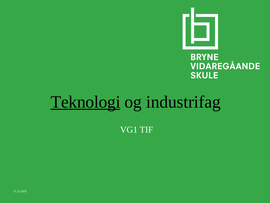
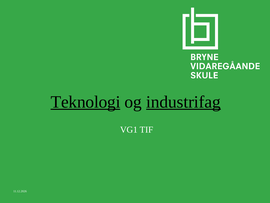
industrifag underline: none -> present (183, 102)
